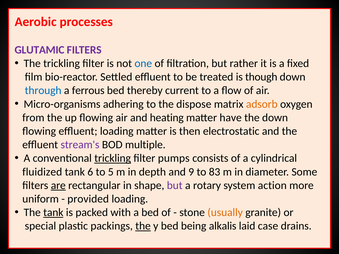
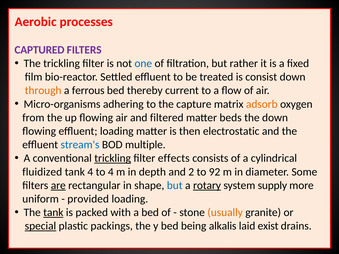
GLUTAMIC: GLUTAMIC -> CAPTURED (39, 50)
though: though -> consist (261, 77)
through colour: blue -> orange (43, 91)
dispose: dispose -> capture (194, 104)
heating: heating -> filtered (167, 118)
have: have -> beds (231, 118)
stream's colour: purple -> blue (80, 145)
pumps: pumps -> effects (174, 158)
tank 6: 6 -> 4 (90, 172)
to 5: 5 -> 4 (111, 172)
9: 9 -> 2 (191, 172)
83: 83 -> 92 (215, 172)
but colour: purple -> blue (175, 186)
rotary underline: none -> present (207, 186)
action: action -> supply (272, 186)
special underline: none -> present (40, 226)
the underline: present -> none (143, 226)
case: case -> exist (268, 226)
